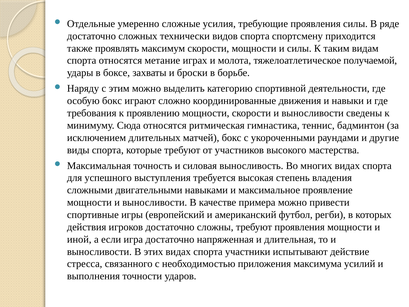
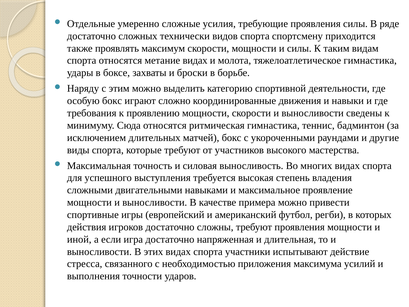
метание играх: играх -> видах (195, 61)
тяжелоатлетическое получаемой: получаемой -> гимнастика (370, 61)
